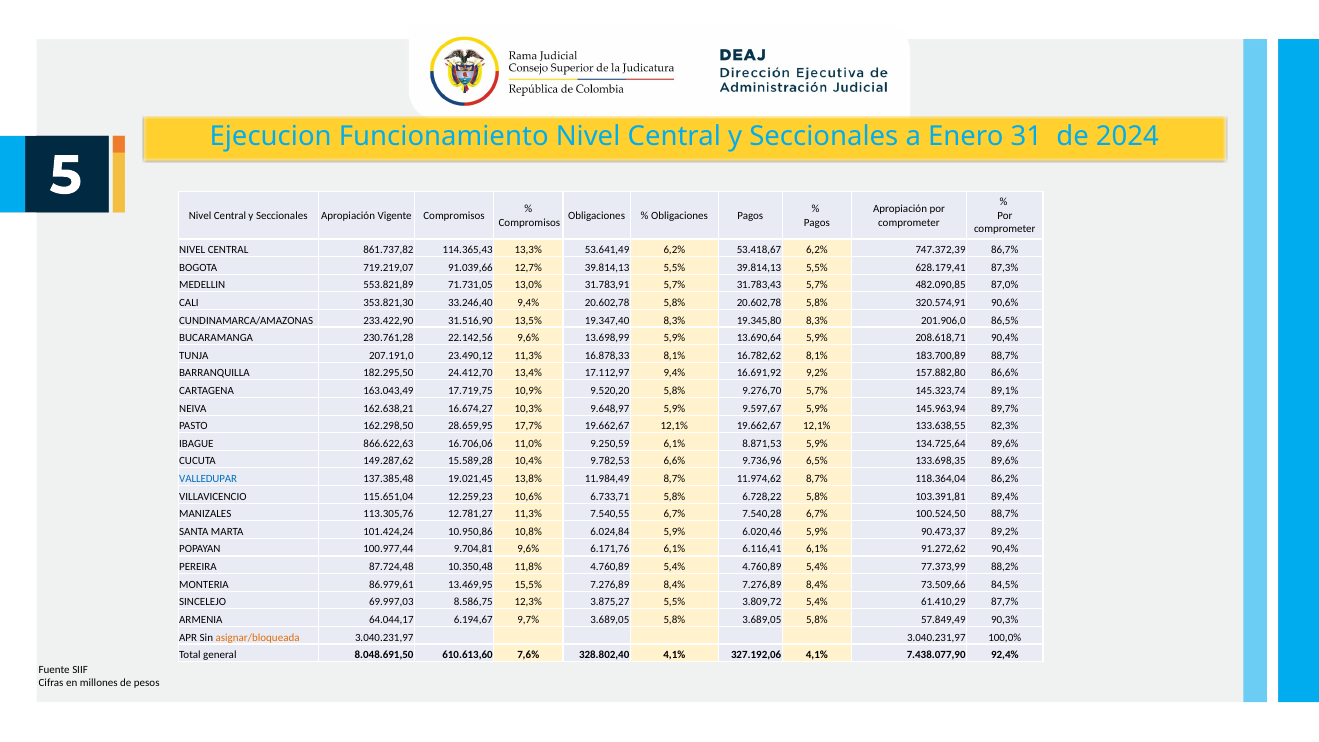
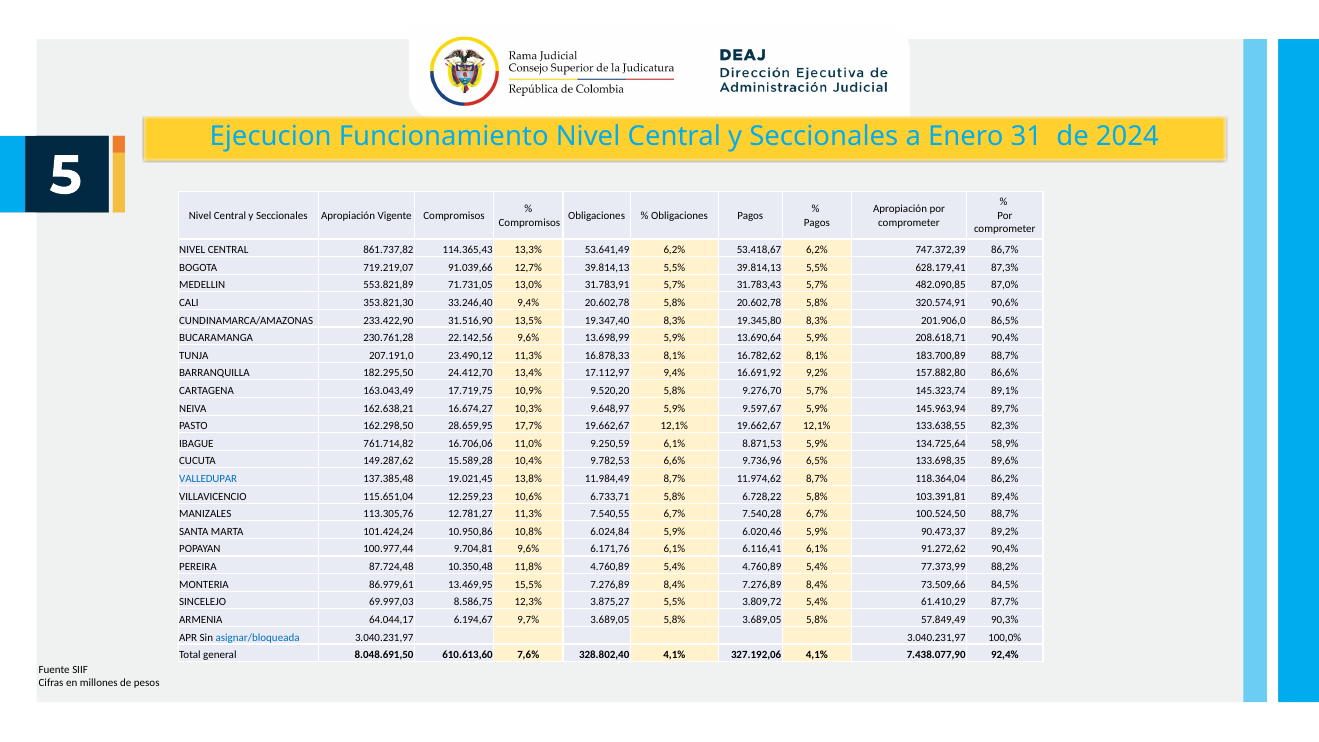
866.622,63: 866.622,63 -> 761.714,82 (388, 444)
134.725,64 89,6%: 89,6% -> 58,9% (1005, 444)
asignar/bloqueada colour: orange -> blue (258, 637)
